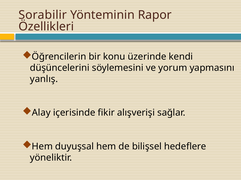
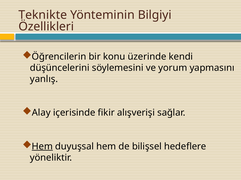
Sorabilir: Sorabilir -> Teknikte (43, 15)
Rapor: Rapor -> Bilgiyi (155, 15)
Hem underline: none -> present (42, 147)
